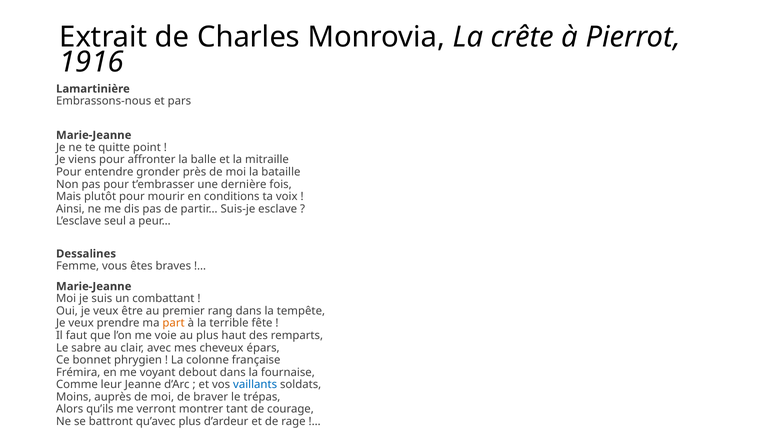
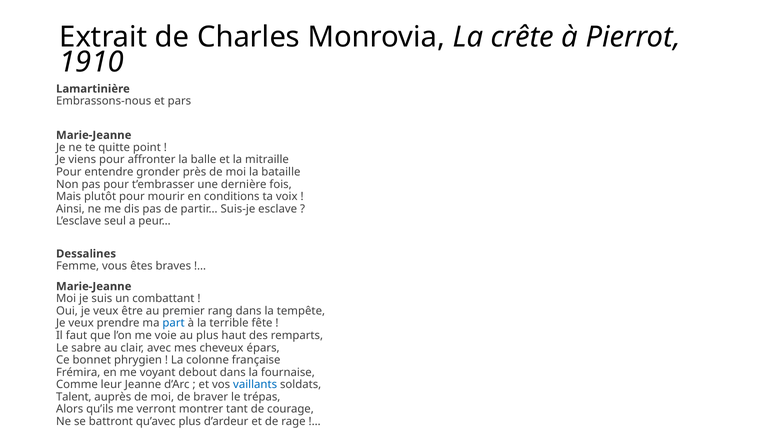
1916: 1916 -> 1910 (92, 62)
part colour: orange -> blue (174, 323)
Moins: Moins -> Talent (74, 397)
